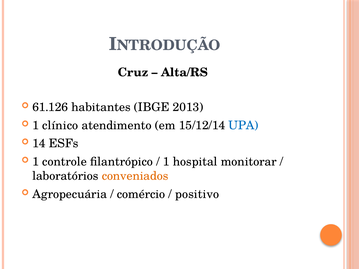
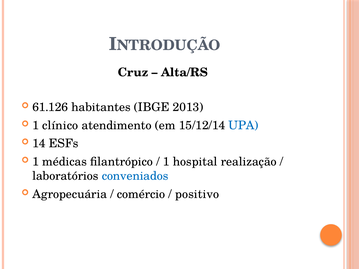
controle: controle -> médicas (64, 162)
monitorar: monitorar -> realização (249, 162)
conveniados colour: orange -> blue (135, 176)
